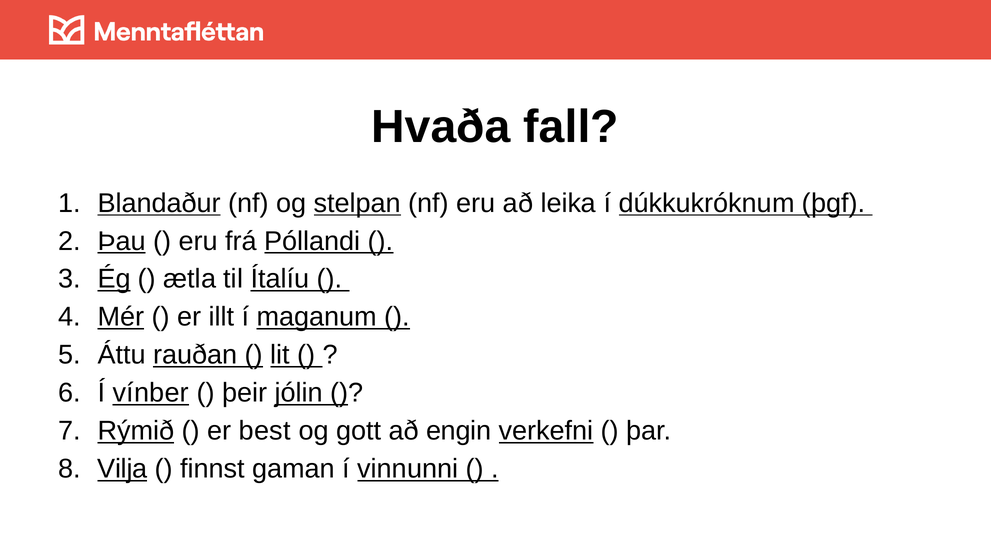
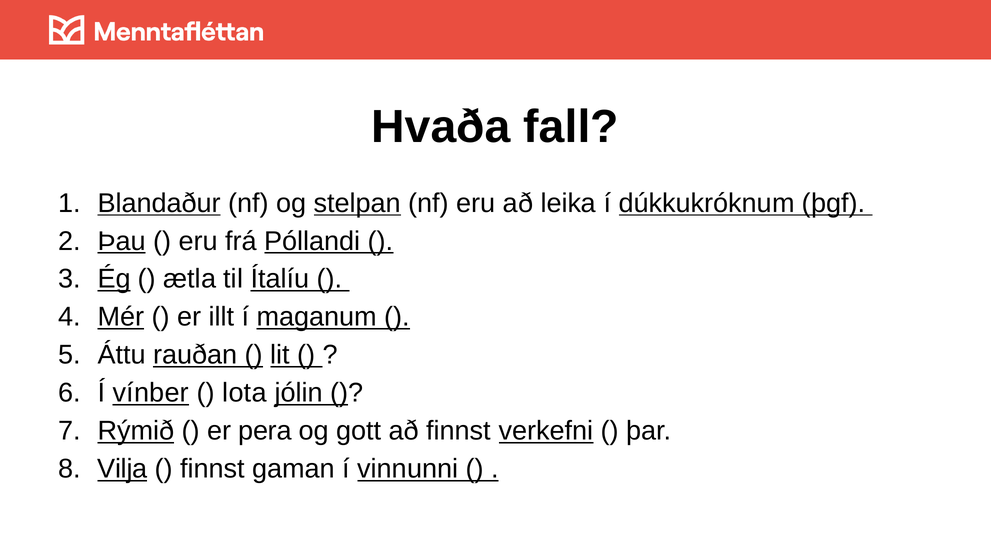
þeir: þeir -> lota (244, 393)
best: best -> pera (265, 431)
að engin: engin -> finnst (459, 431)
